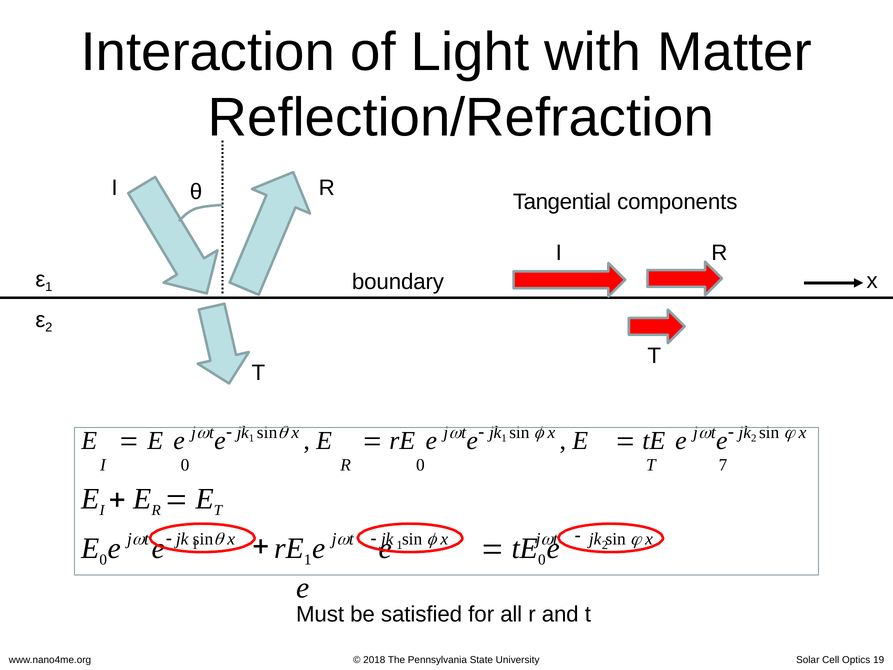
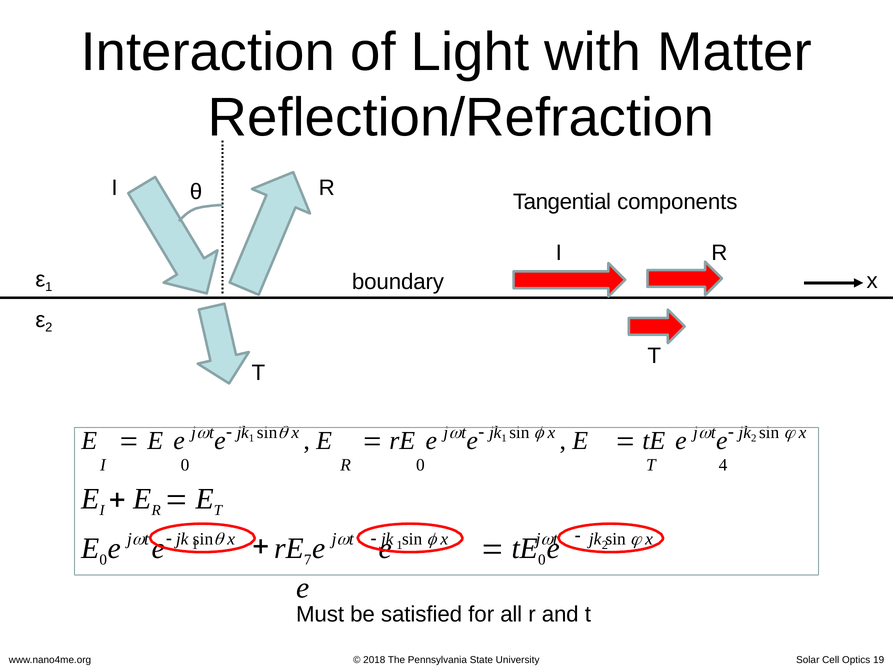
7: 7 -> 4 (723, 465)
1: 1 -> 7 (308, 560)
